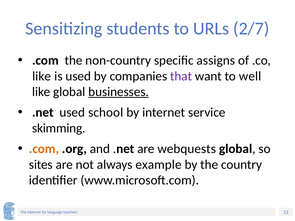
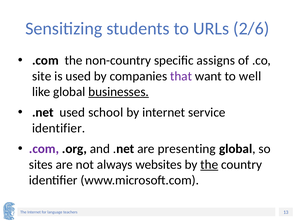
2/7: 2/7 -> 2/6 (251, 29)
like: like -> site (42, 76)
skimming: skimming -> identifier (59, 128)
.com colour: orange -> purple (44, 149)
webquests: webquests -> presenting (187, 149)
example: example -> websites (159, 165)
the underline: none -> present (209, 165)
